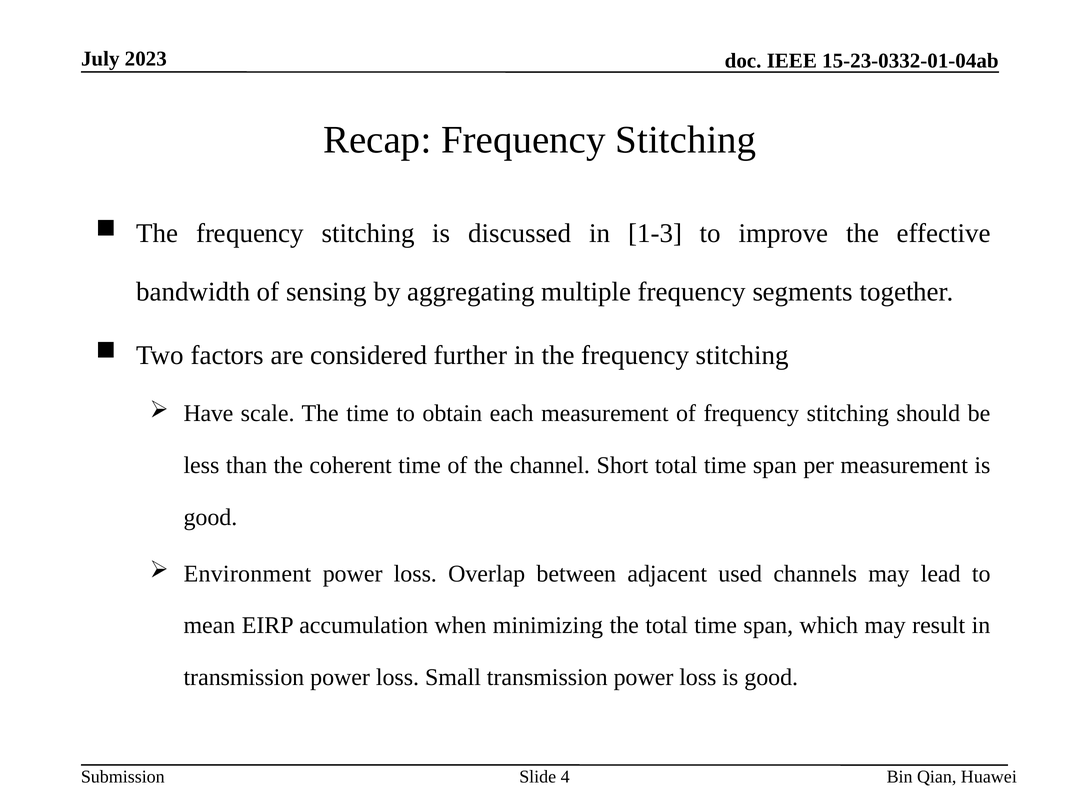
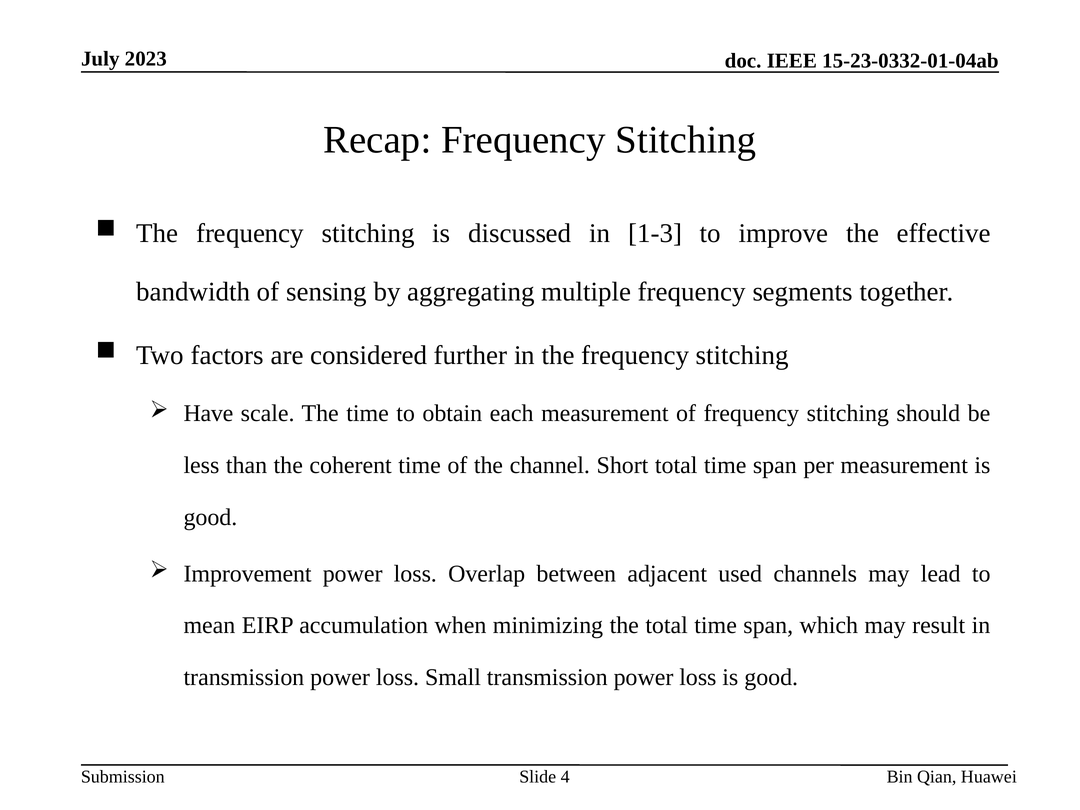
Environment: Environment -> Improvement (248, 574)
